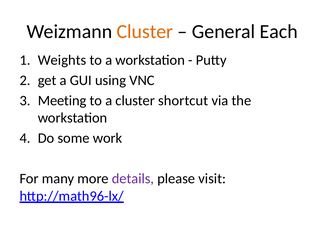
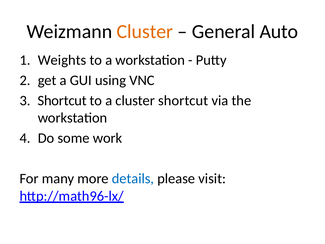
Each: Each -> Auto (279, 31)
Meeting: Meeting -> Shortcut (62, 101)
details colour: purple -> blue (133, 179)
